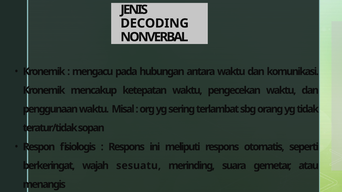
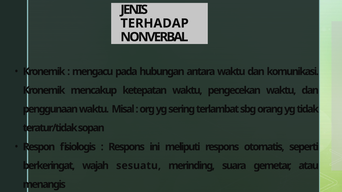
DECODING: DECODING -> TERHADAP (155, 23)
